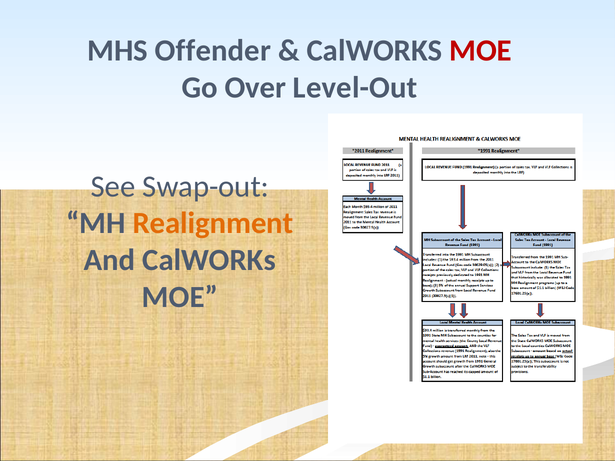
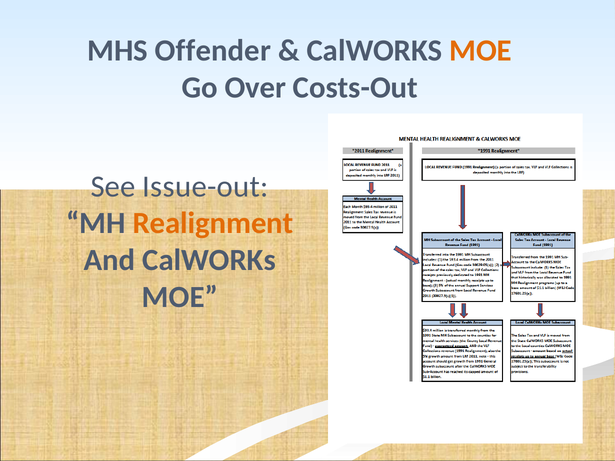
MOE colour: red -> orange (480, 51)
Level-Out: Level-Out -> Costs-Out (355, 88)
Swap-out: Swap-out -> Issue-out (206, 187)
